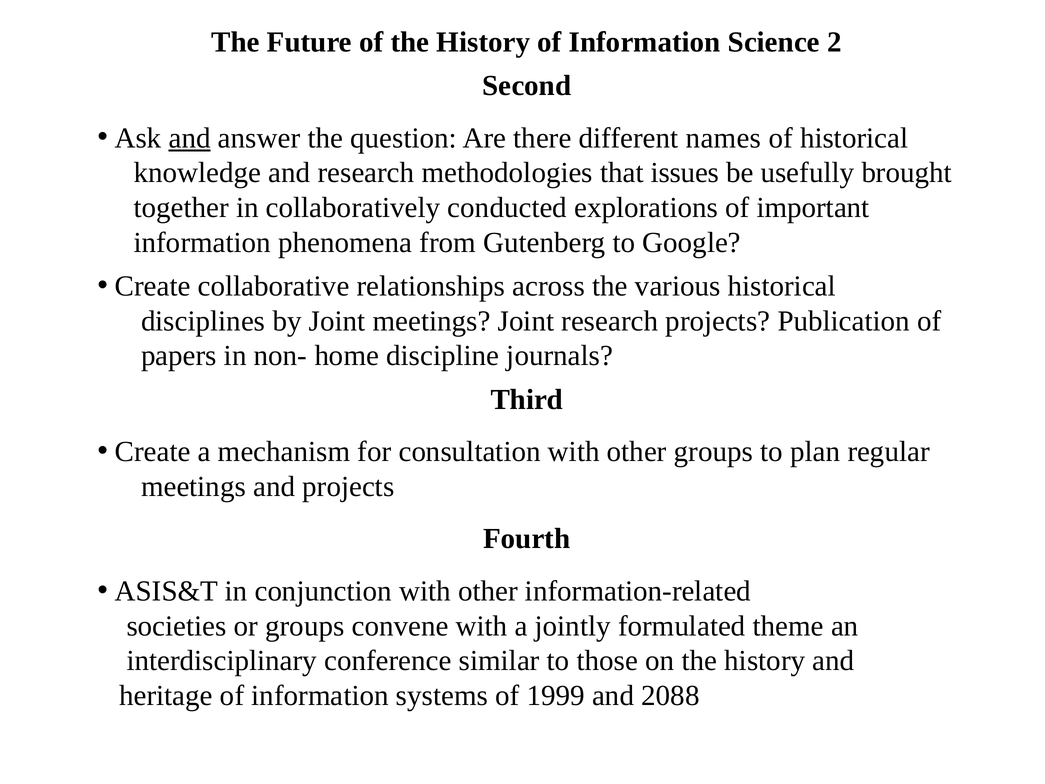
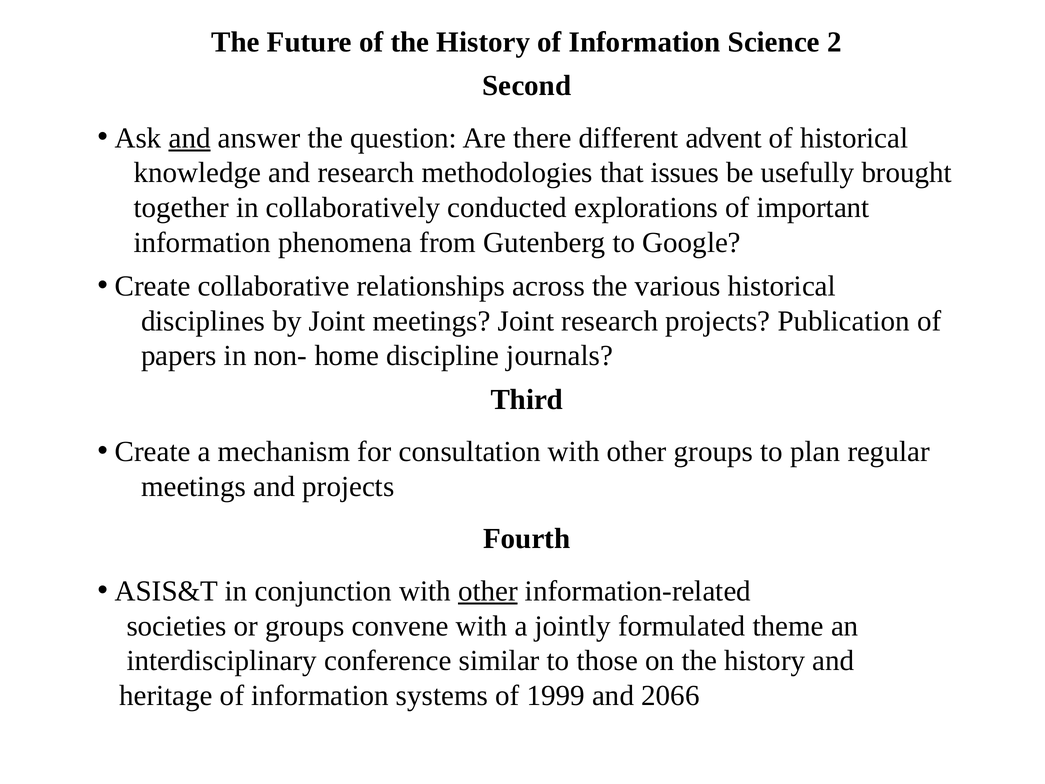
names: names -> advent (724, 138)
other underline: none -> present (488, 591)
2088: 2088 -> 2066 (670, 695)
